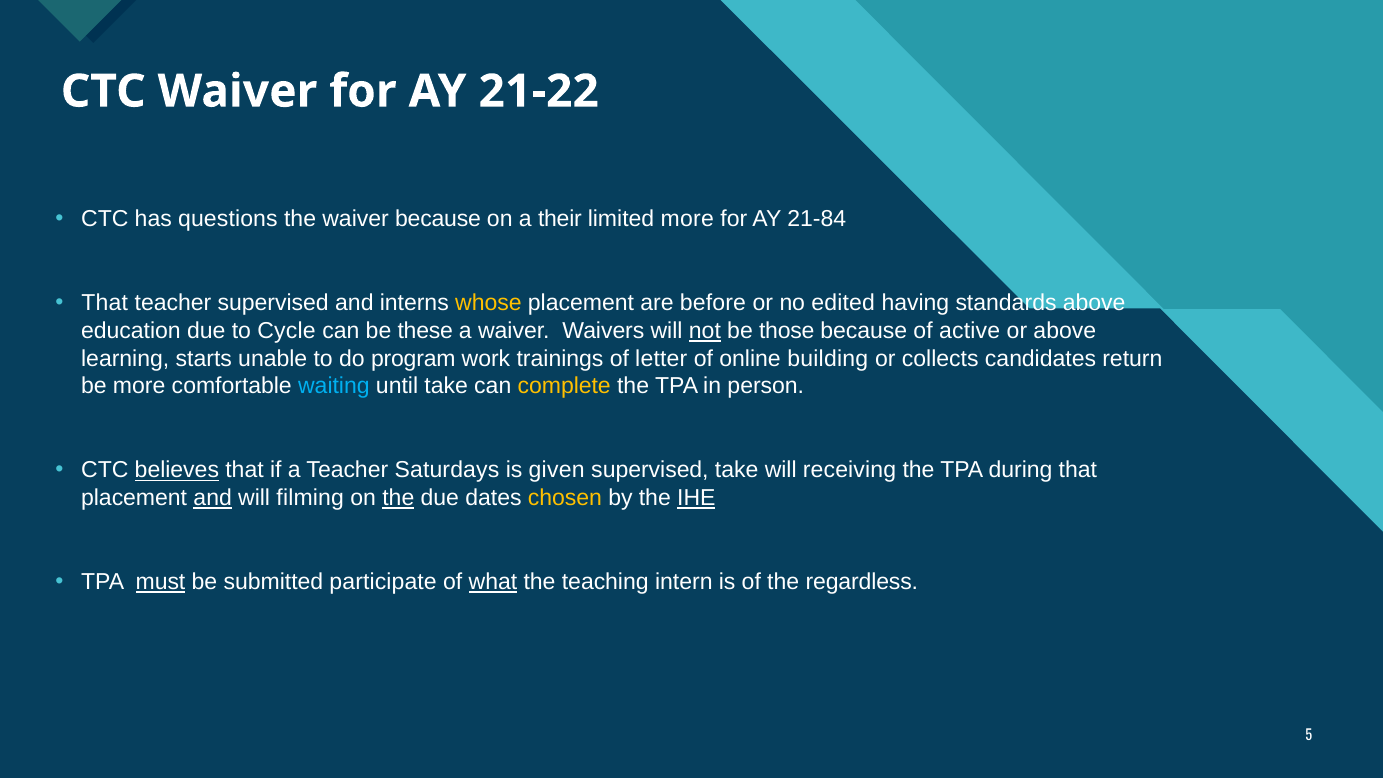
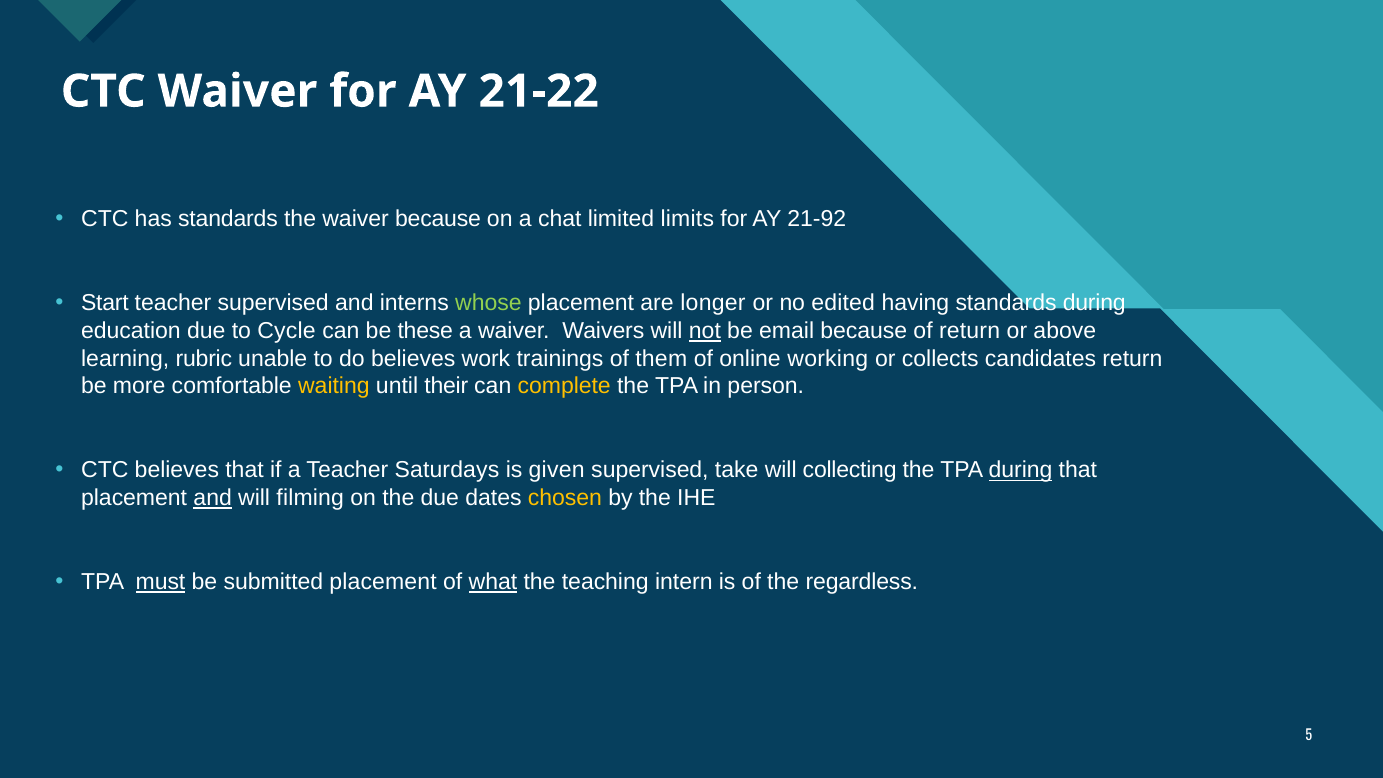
has questions: questions -> standards (228, 219)
their: their -> chat (560, 219)
limited more: more -> limits (687, 219)
21-84: 21-84 -> 21-92 (817, 219)
That: That -> Start (105, 303)
whose colour: yellow -> light green (488, 303)
before: before -> longer (713, 303)
standards above: above -> during (1094, 303)
those: those -> email (787, 331)
of active: active -> return (970, 331)
starts: starts -> rubric (204, 359)
do program: program -> believes (413, 359)
letter: letter -> them (661, 359)
building: building -> working (828, 359)
waiting colour: light blue -> yellow (334, 386)
until take: take -> their (446, 386)
believes underline: present -> none (177, 470)
receiving: receiving -> collecting (850, 470)
during underline: none -> present (1020, 470)
the underline: present -> none (398, 498)
IHE underline: present -> none (696, 498)
submitted participate: participate -> placement (383, 582)
